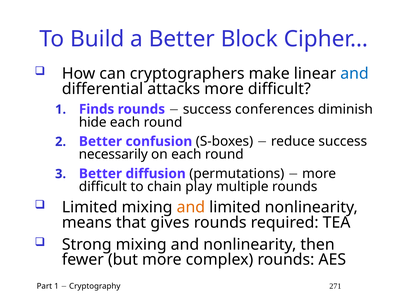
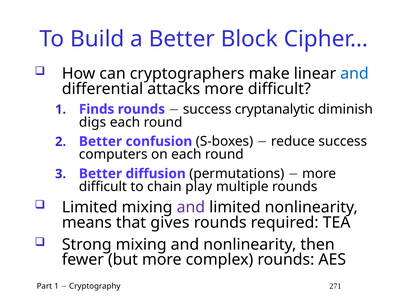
conferences: conferences -> cryptanalytic (275, 109)
hide: hide -> digs (93, 122)
necessarily: necessarily -> computers (113, 155)
and colour: orange -> purple (191, 207)
